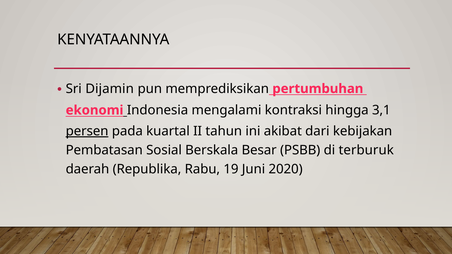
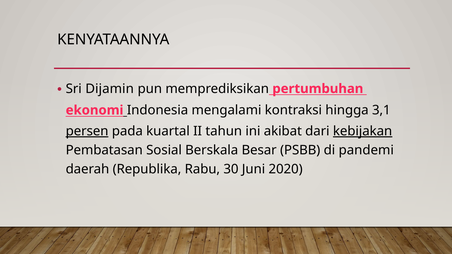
kebijakan underline: none -> present (363, 131)
terburuk: terburuk -> pandemi (366, 150)
19: 19 -> 30 (231, 169)
